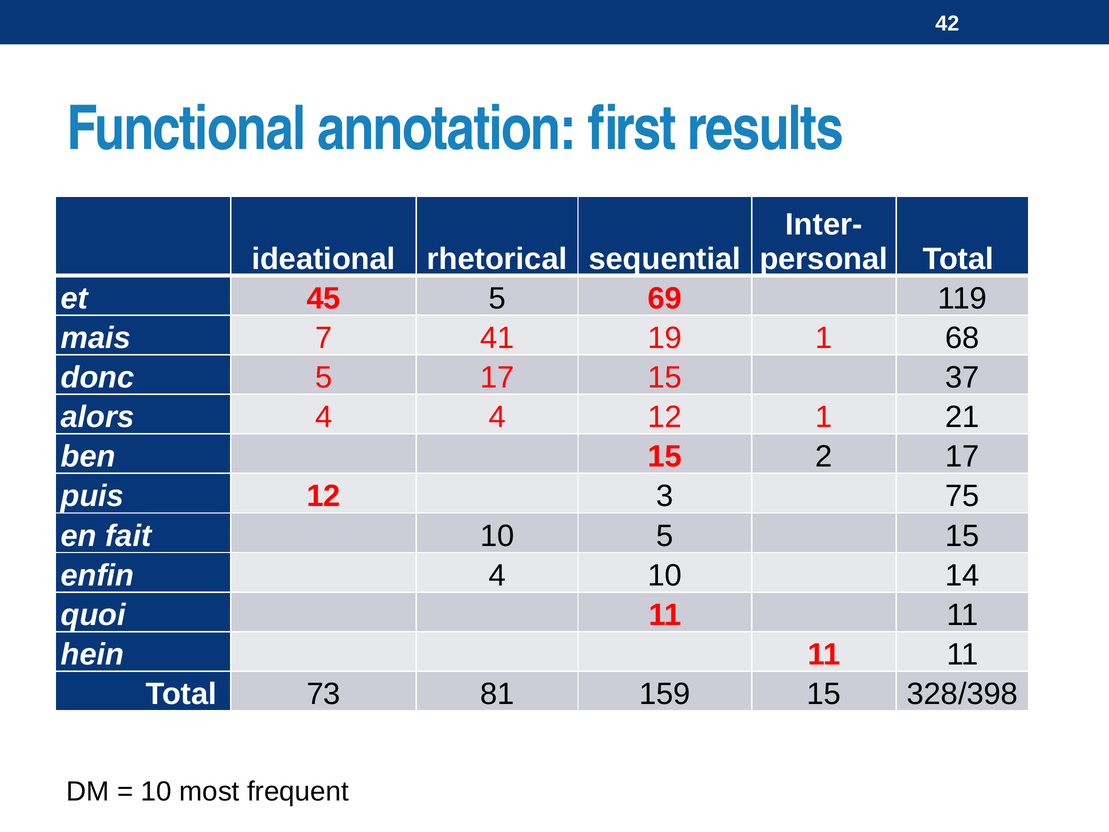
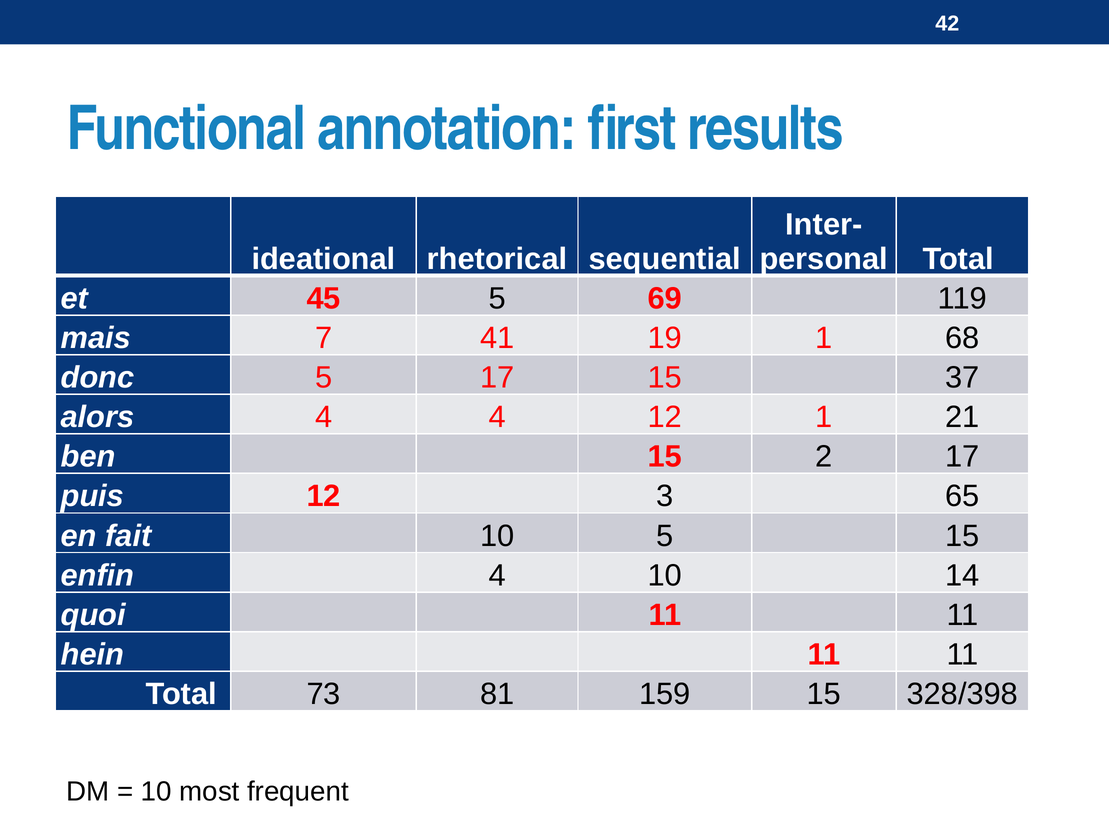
75: 75 -> 65 (963, 496)
